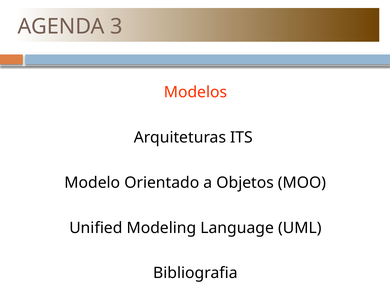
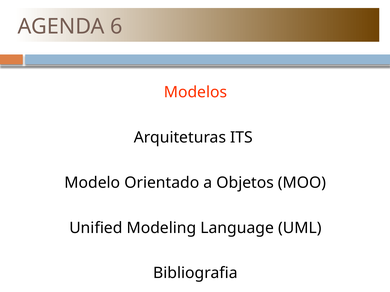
3: 3 -> 6 (116, 26)
